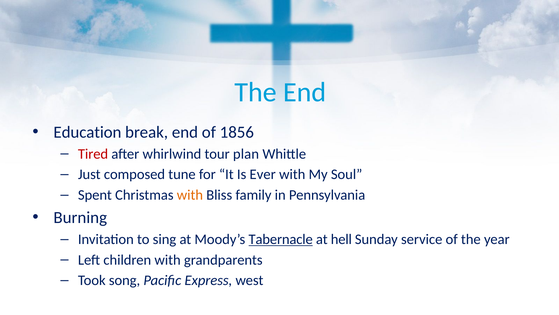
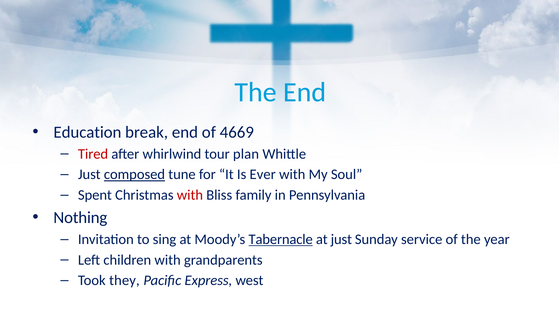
1856: 1856 -> 4669 (237, 132)
composed underline: none -> present (134, 174)
with colour: orange -> red (190, 195)
Burning: Burning -> Nothing (80, 217)
at hell: hell -> just (341, 239)
song: song -> they (124, 280)
